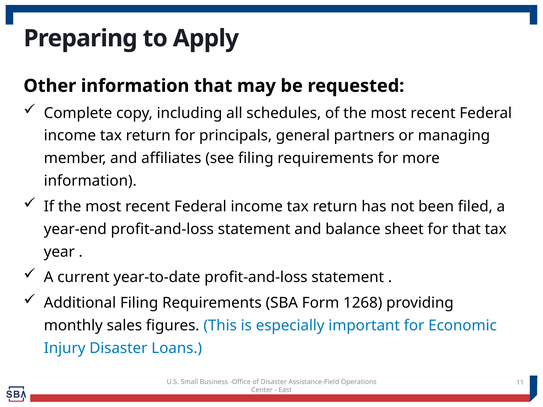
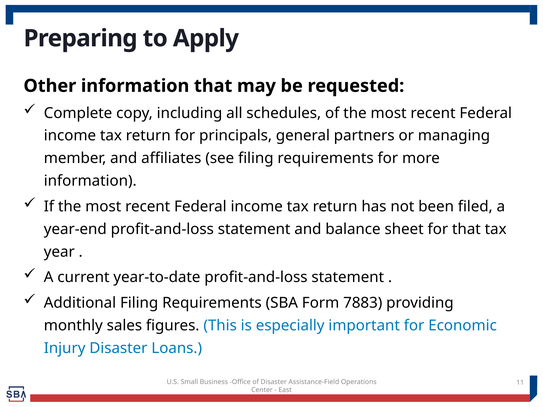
1268: 1268 -> 7883 (363, 303)
